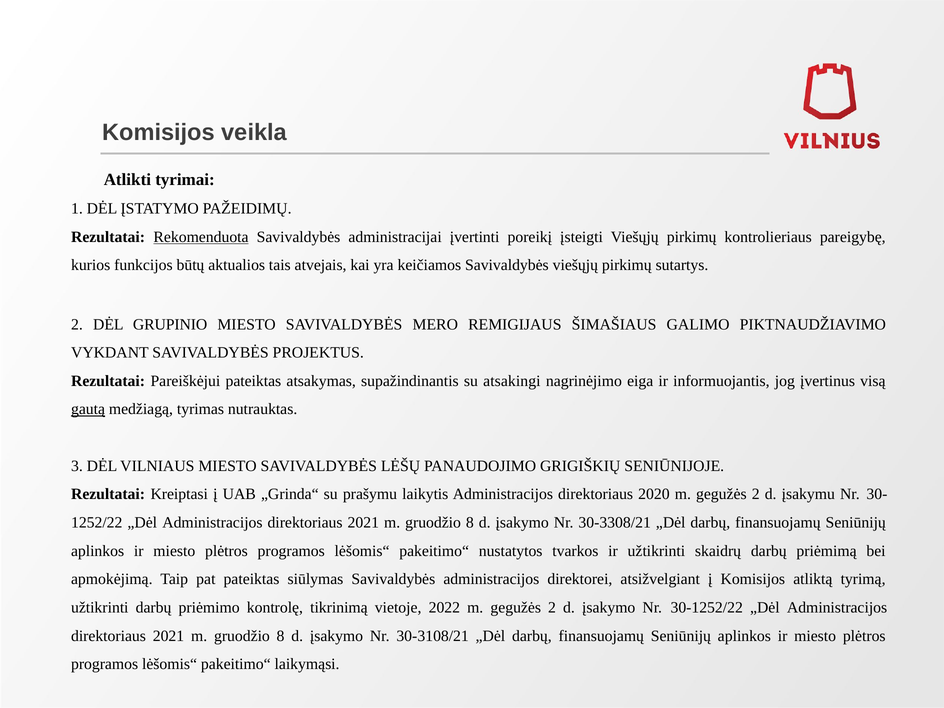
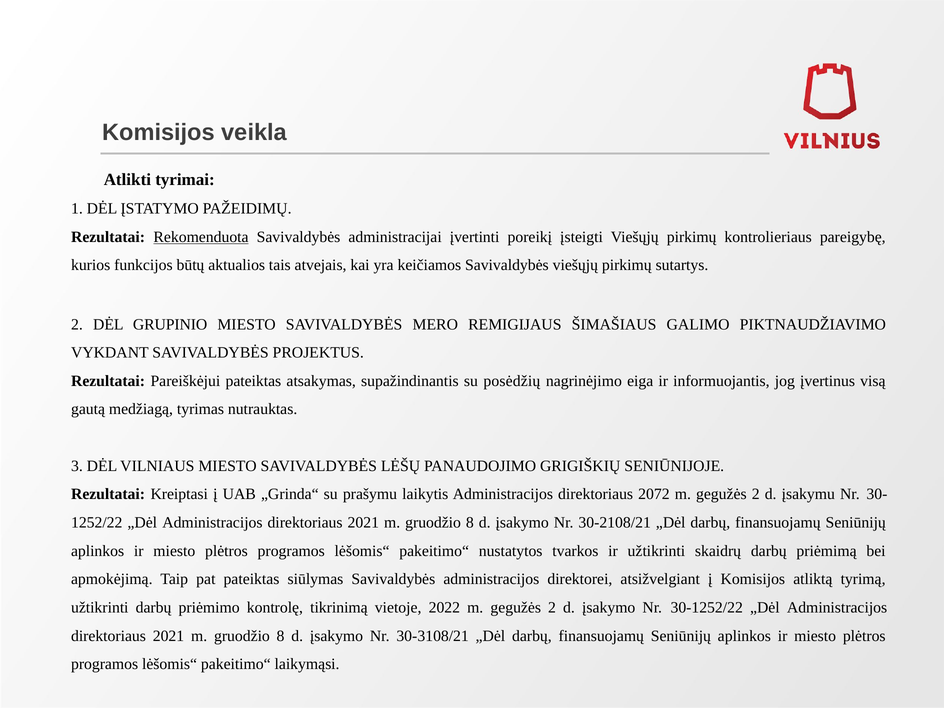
atsakingi: atsakingi -> posėdžių (512, 381)
gautą underline: present -> none (88, 409)
2020: 2020 -> 2072 (654, 494)
30-3308/21: 30-3308/21 -> 30-2108/21 (615, 523)
